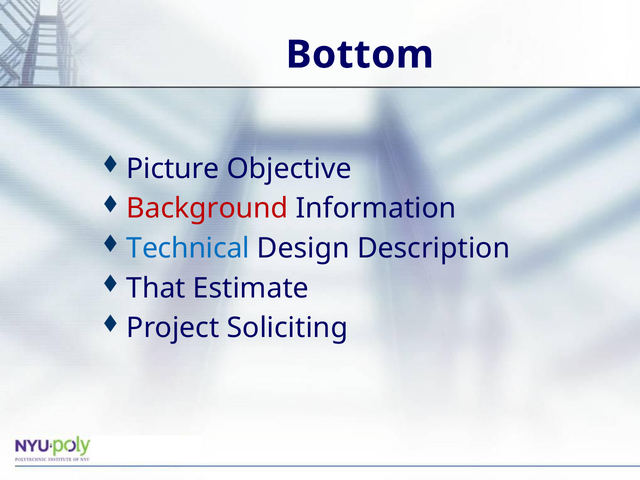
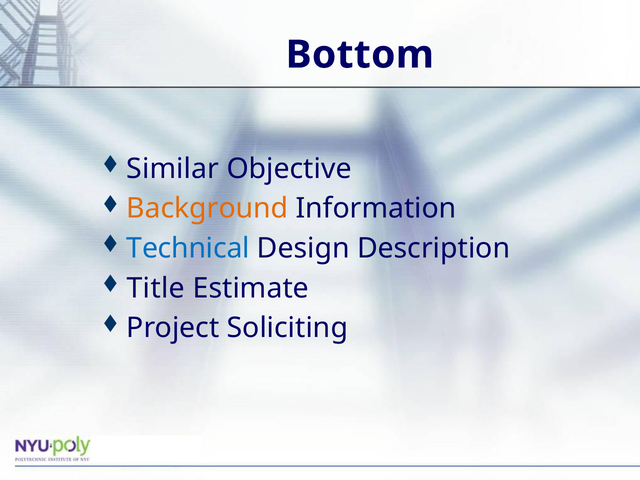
Picture: Picture -> Similar (173, 169)
Background colour: red -> orange (207, 209)
That: That -> Title (156, 288)
